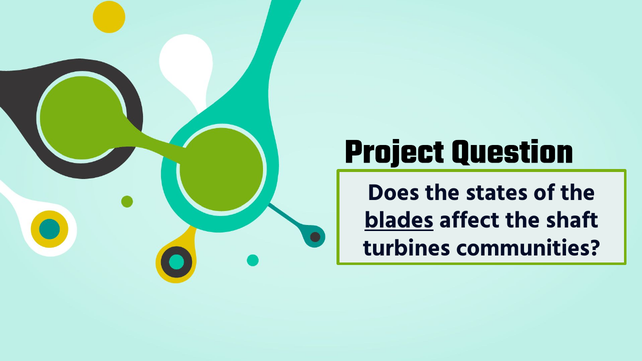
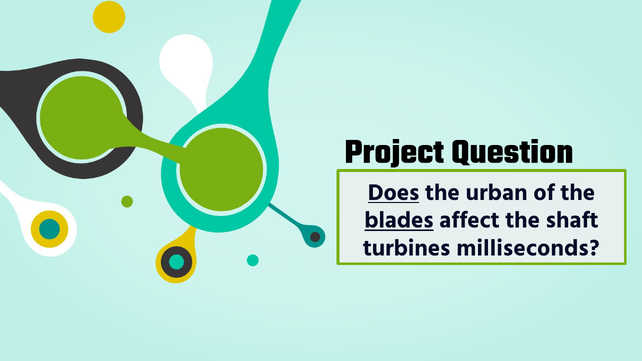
Does underline: none -> present (394, 193)
states: states -> urban (497, 193)
communities: communities -> milliseconds (528, 248)
